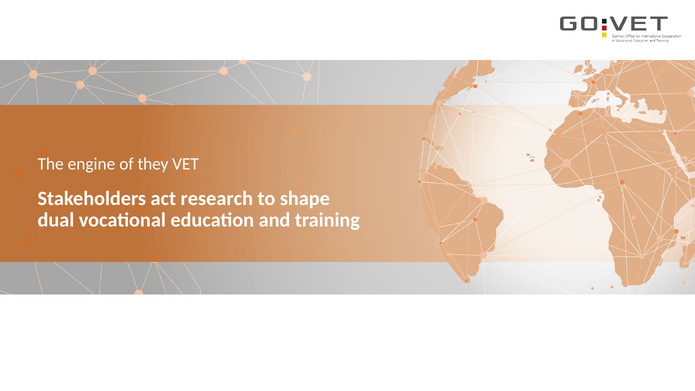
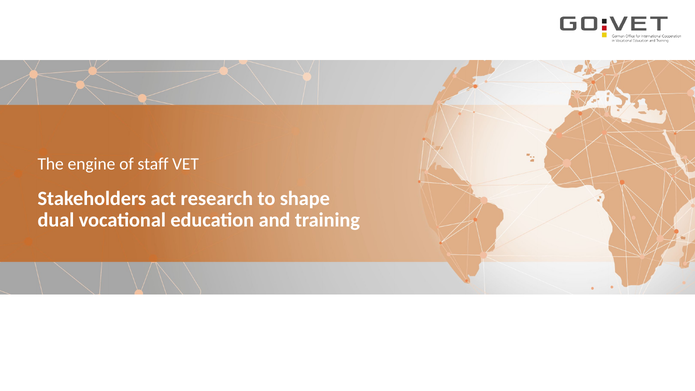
they: they -> staff (153, 164)
